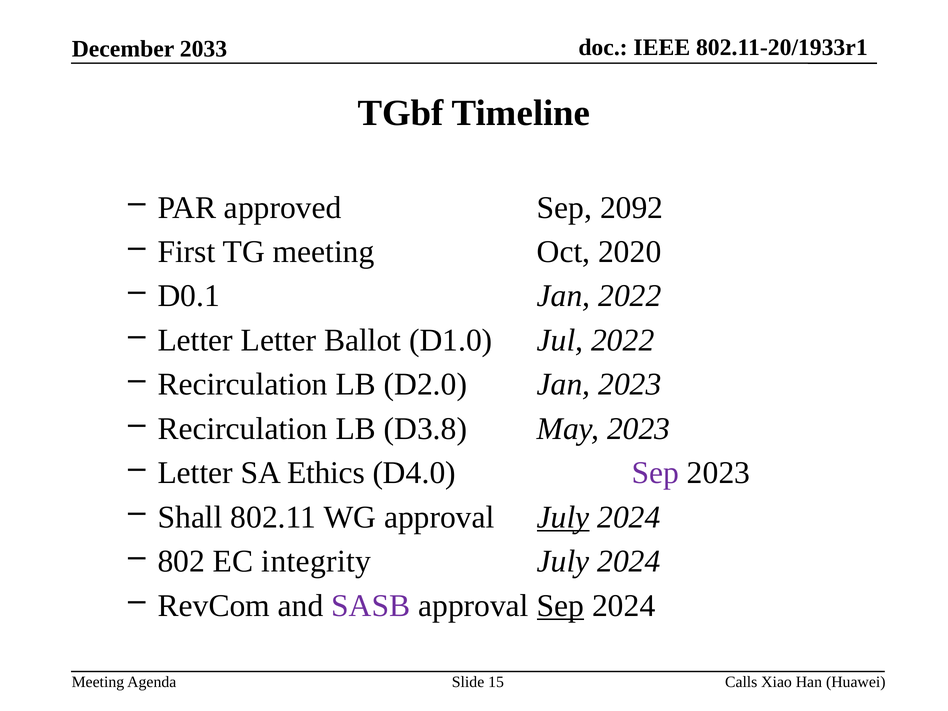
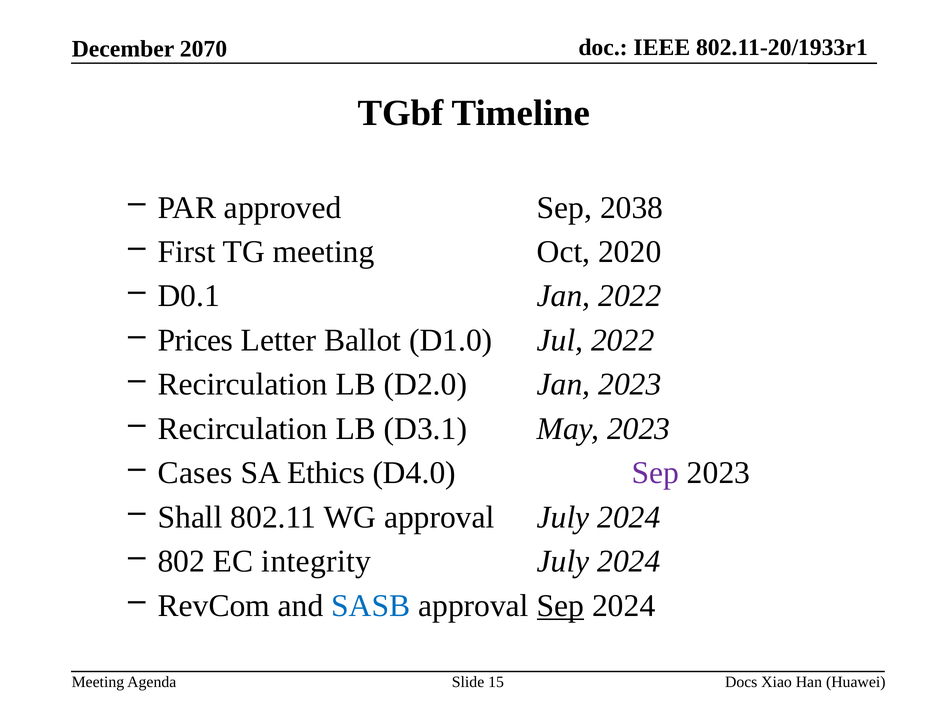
2033: 2033 -> 2070 (203, 49)
2092: 2092 -> 2038 (632, 208)
Letter: Letter -> Prices (195, 340)
D3.8: D3.8 -> D3.1 (425, 429)
Letter: Letter -> Cases (195, 473)
July underline: present -> none (563, 517)
SASB colour: purple -> blue (371, 606)
Calls: Calls -> Docs (741, 682)
